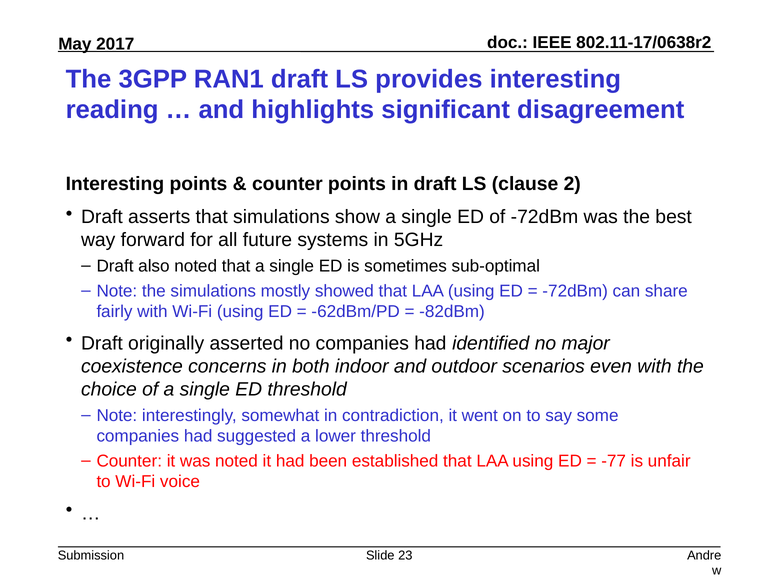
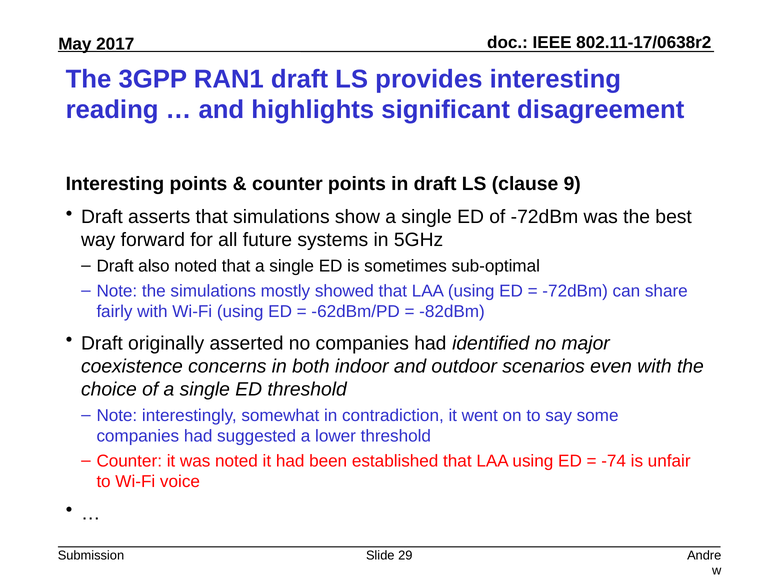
2: 2 -> 9 (572, 184)
-77: -77 -> -74 (614, 461)
23: 23 -> 29 (405, 555)
